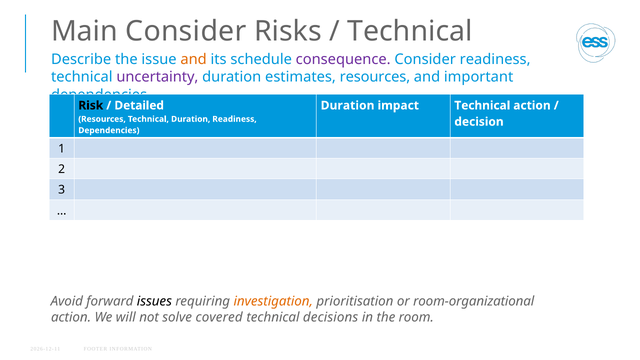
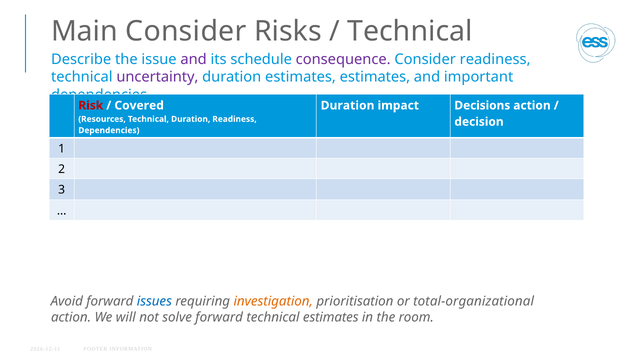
and colour: orange -> purple (194, 60)
estimates resources: resources -> estimates (375, 77)
Risk colour: black -> red (91, 105)
Detailed: Detailed -> Covered (139, 105)
impact Technical: Technical -> Decisions (482, 105)
issues colour: black -> blue (154, 302)
room-organizational: room-organizational -> total-organizational (474, 302)
solve covered: covered -> forward (219, 318)
technical decisions: decisions -> estimates (331, 318)
